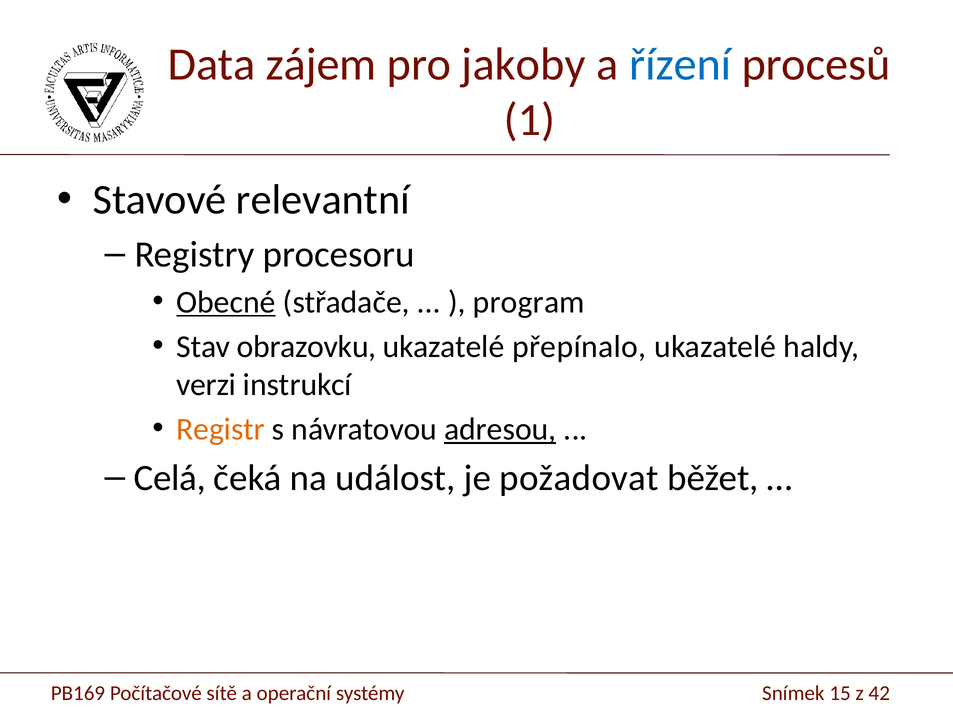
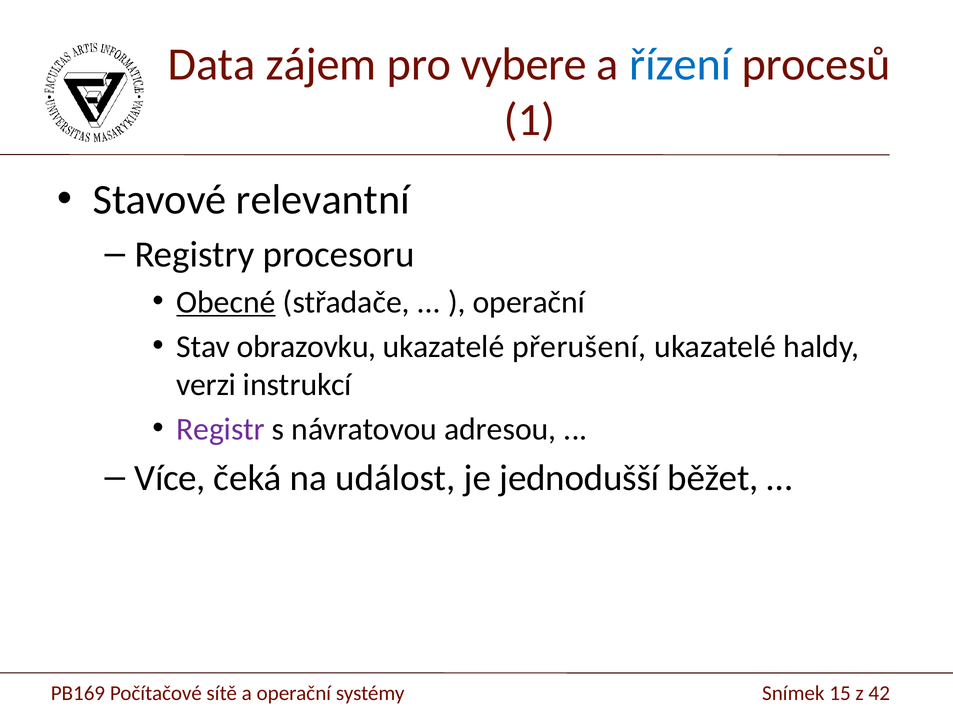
jakoby: jakoby -> vybere (524, 64)
program: program -> operační (529, 302)
přepínalo: přepínalo -> přerušení (579, 346)
Registr colour: orange -> purple (221, 429)
adresou underline: present -> none (500, 429)
Celá: Celá -> Více (170, 478)
požadovat: požadovat -> jednodušší (579, 478)
